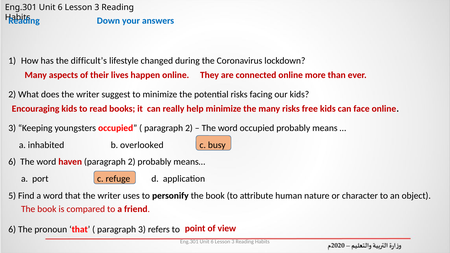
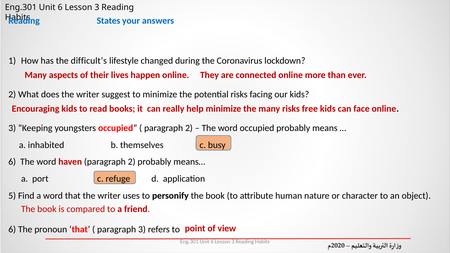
Down: Down -> States (109, 21)
overlooked: overlooked -> themselves (142, 145)
